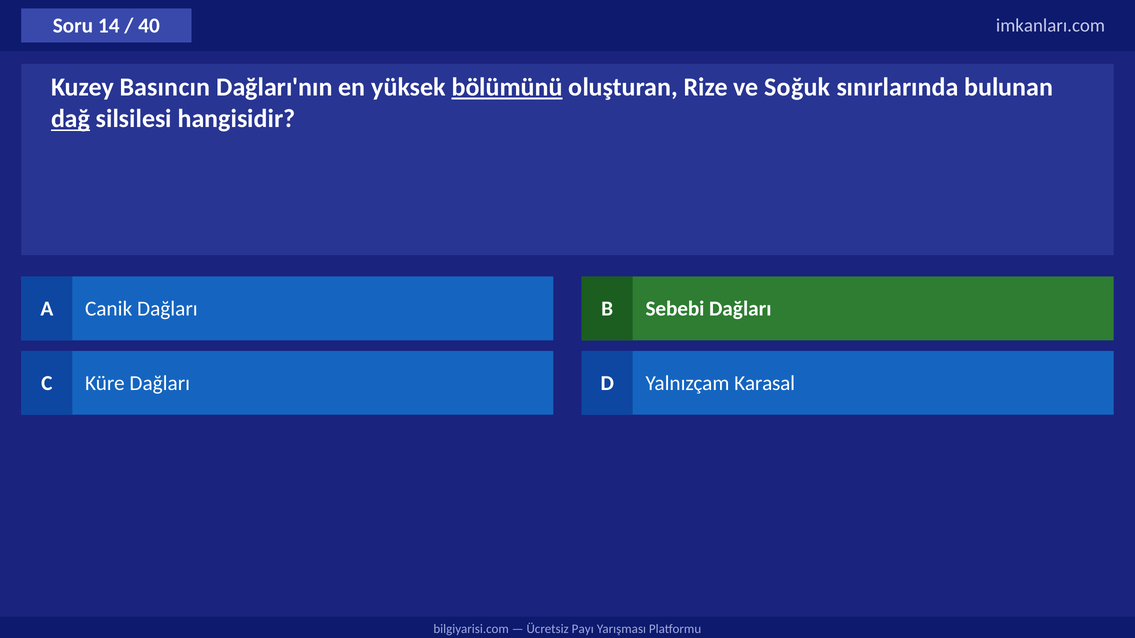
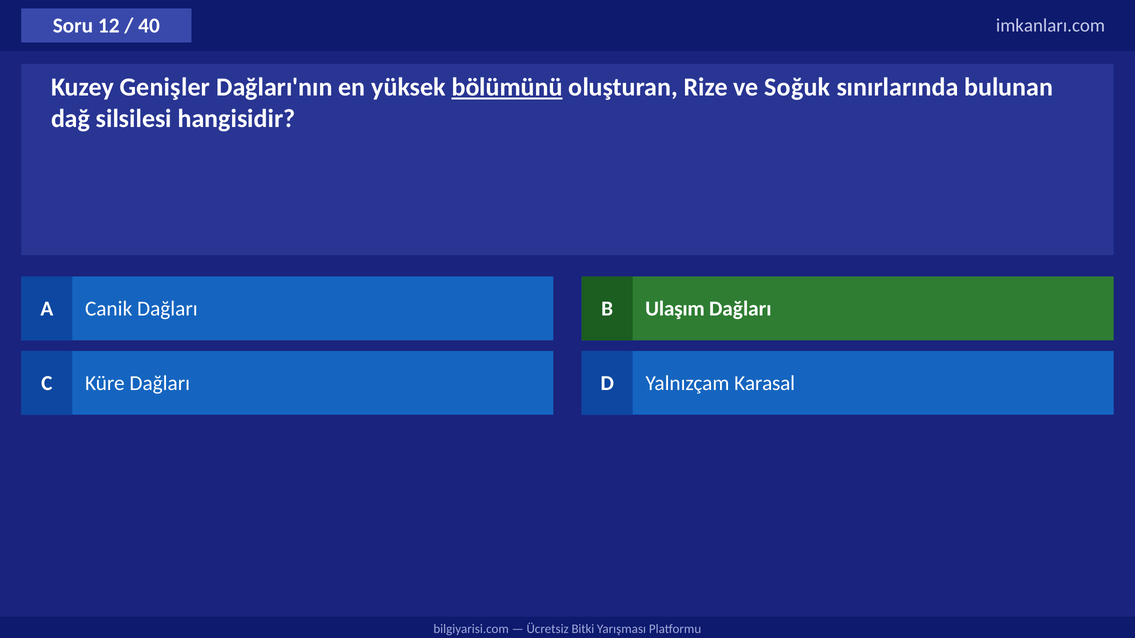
14: 14 -> 12 (109, 26)
Basıncın: Basıncın -> Genişler (165, 87)
dağ underline: present -> none (71, 119)
Sebebi: Sebebi -> Ulaşım (675, 309)
Payı: Payı -> Bitki (583, 630)
